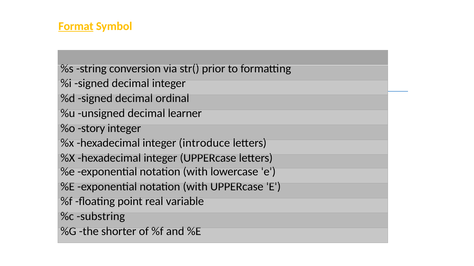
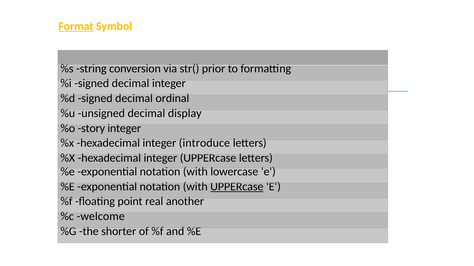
learner: learner -> display (185, 113)
UPPERcase underline: none -> present (237, 187)
variable: variable -> another (185, 202)
substring: substring -> welcome (101, 217)
